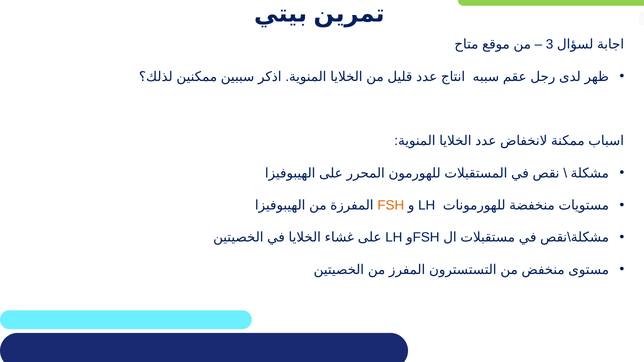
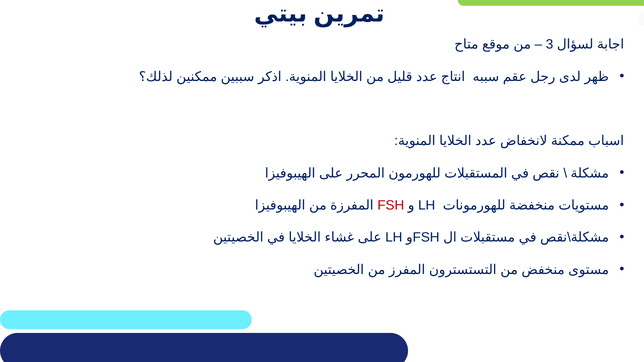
FSH colour: orange -> red (391, 206)
